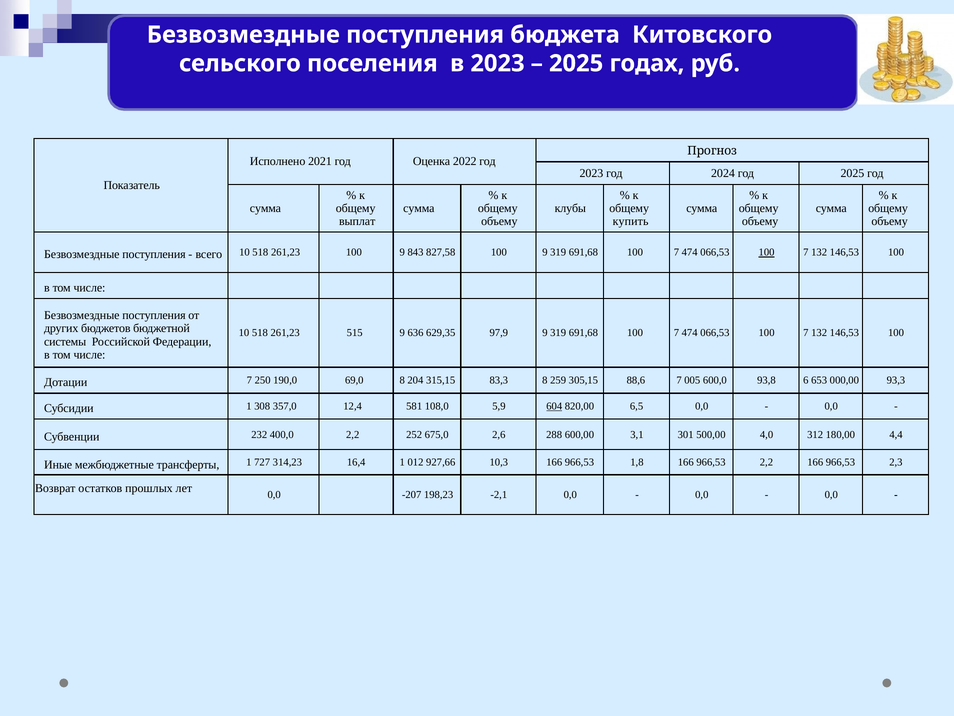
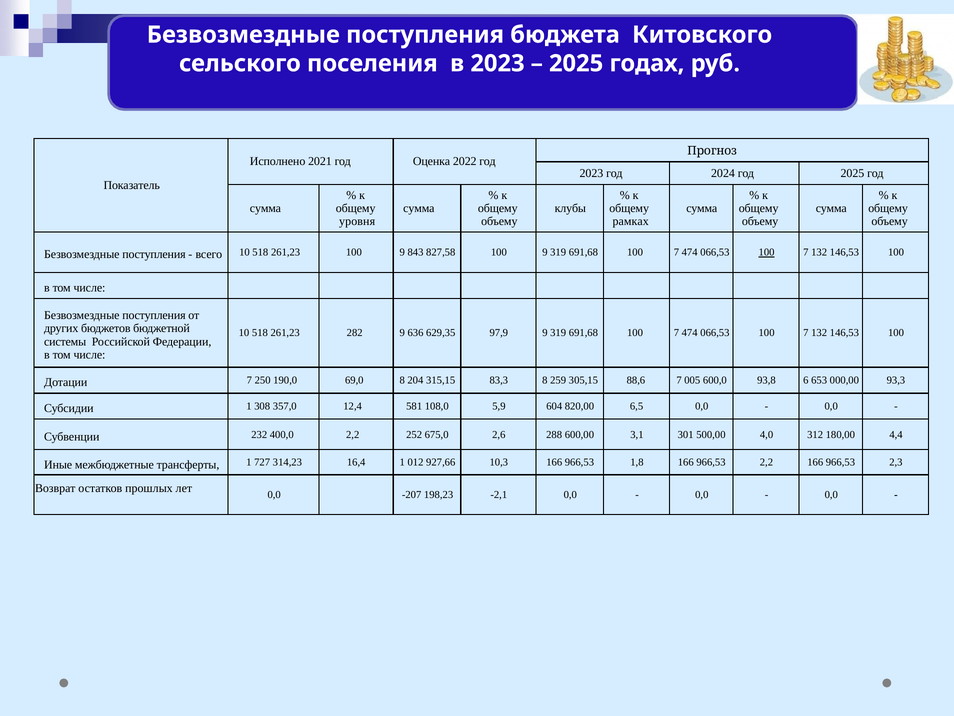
выплат: выплат -> уровня (357, 221)
купить: купить -> рамках (631, 221)
515: 515 -> 282 (355, 333)
604 underline: present -> none (554, 406)
